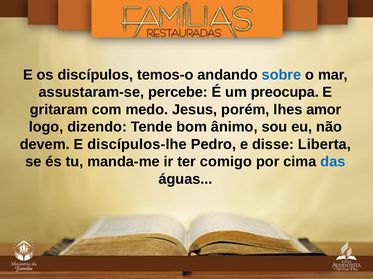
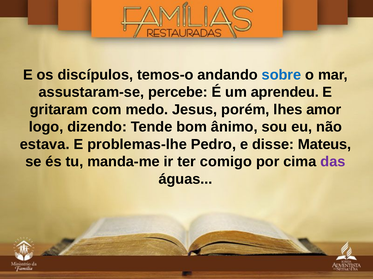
preocupa: preocupa -> aprendeu (285, 92)
devem: devem -> estava (45, 145)
discípulos-lhe: discípulos-lhe -> problemas-lhe (137, 145)
Liberta: Liberta -> Mateus (325, 145)
das colour: blue -> purple (333, 162)
